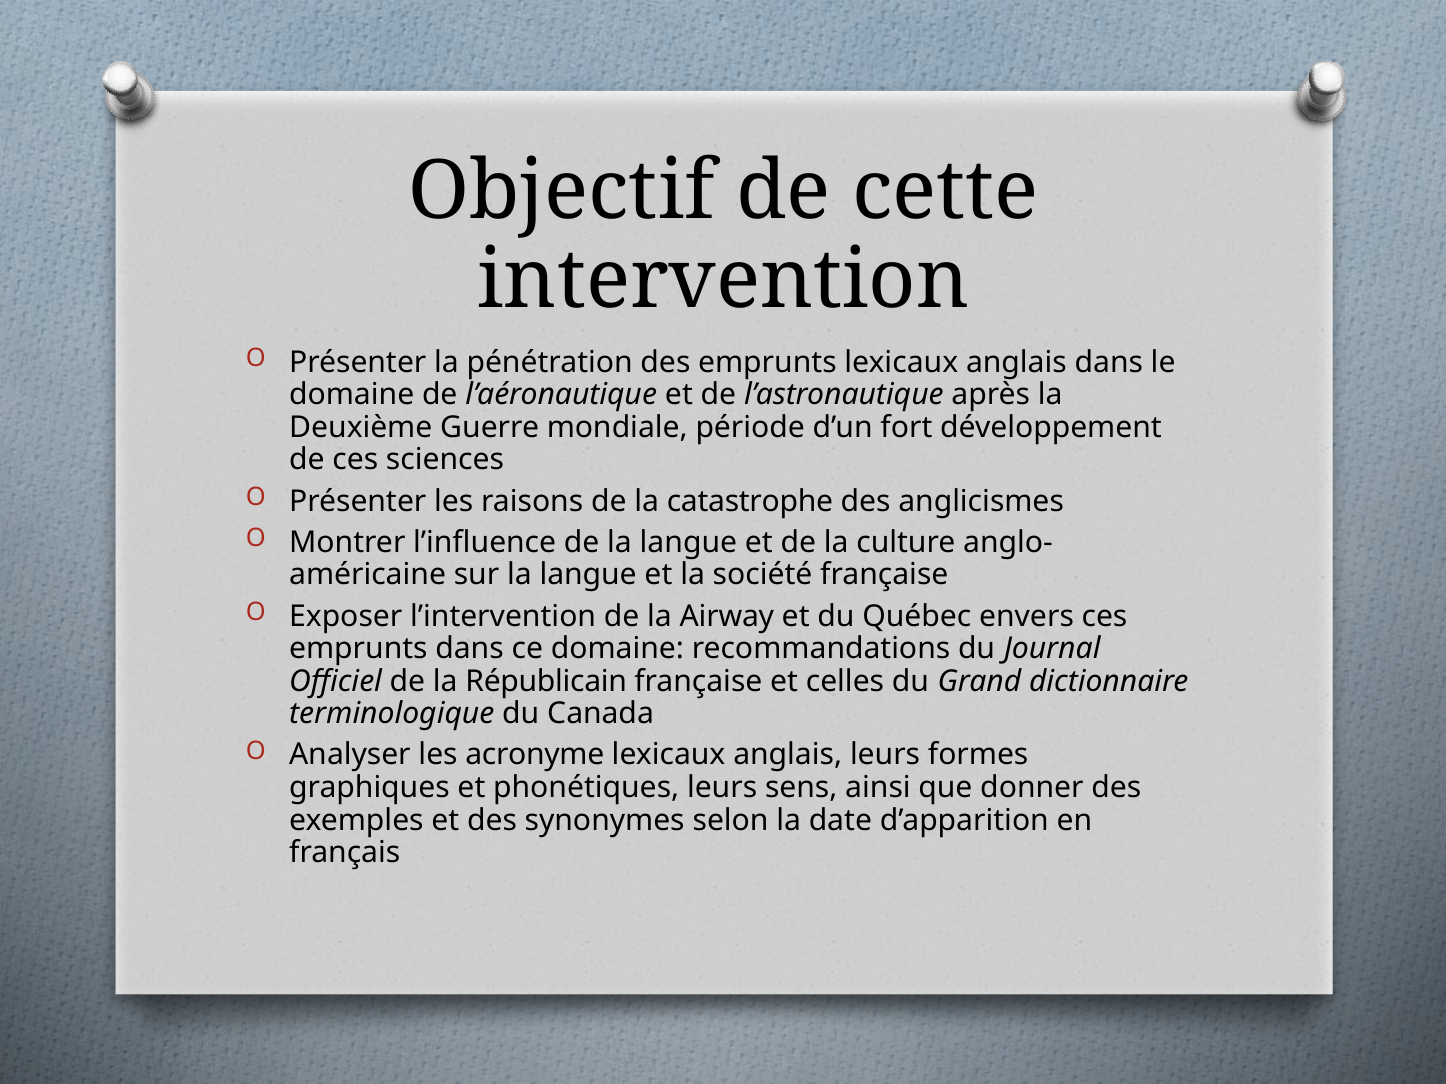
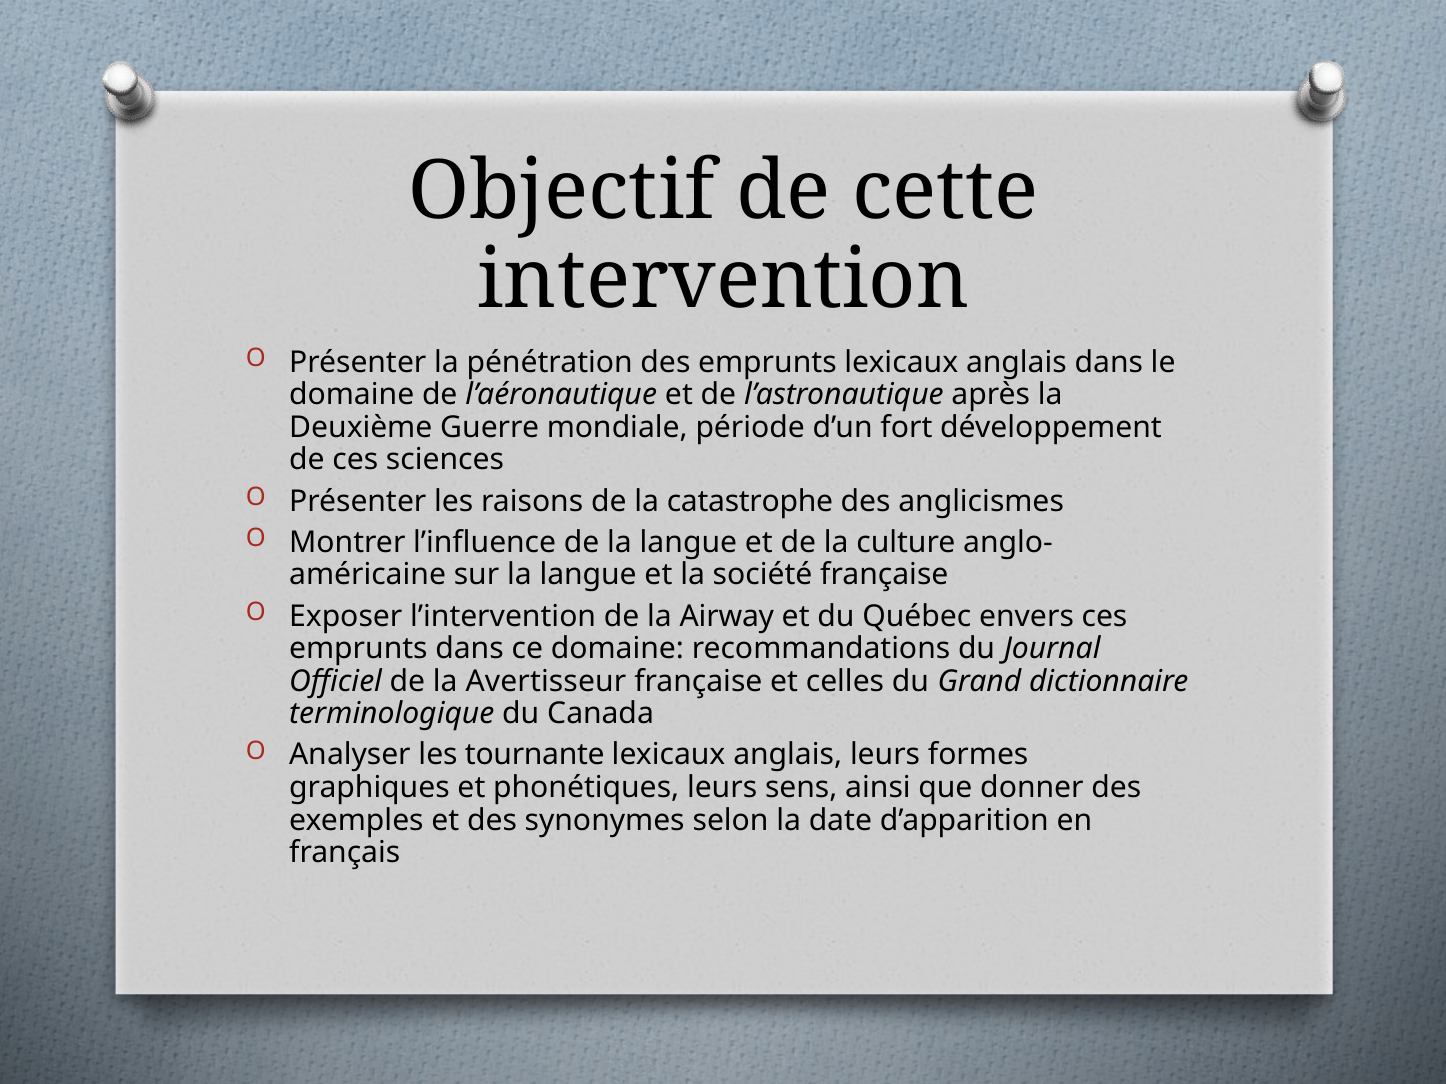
Républicain: Républicain -> Avertisseur (546, 682)
acronyme: acronyme -> tournante (535, 755)
